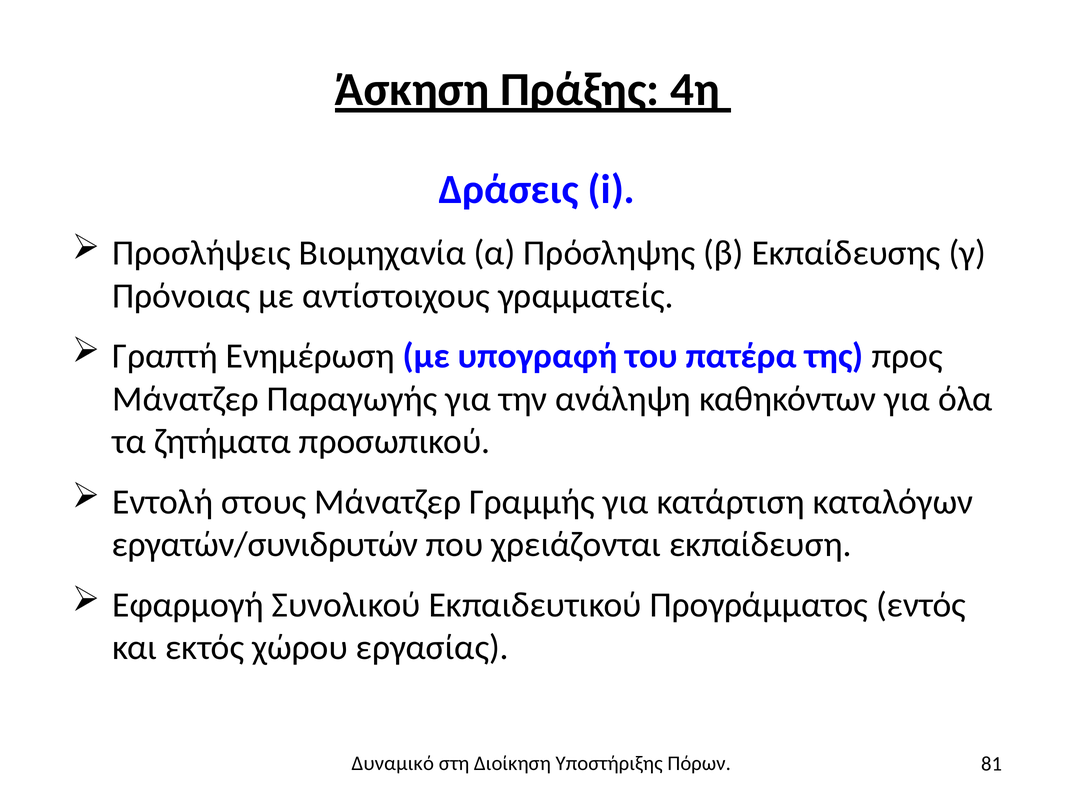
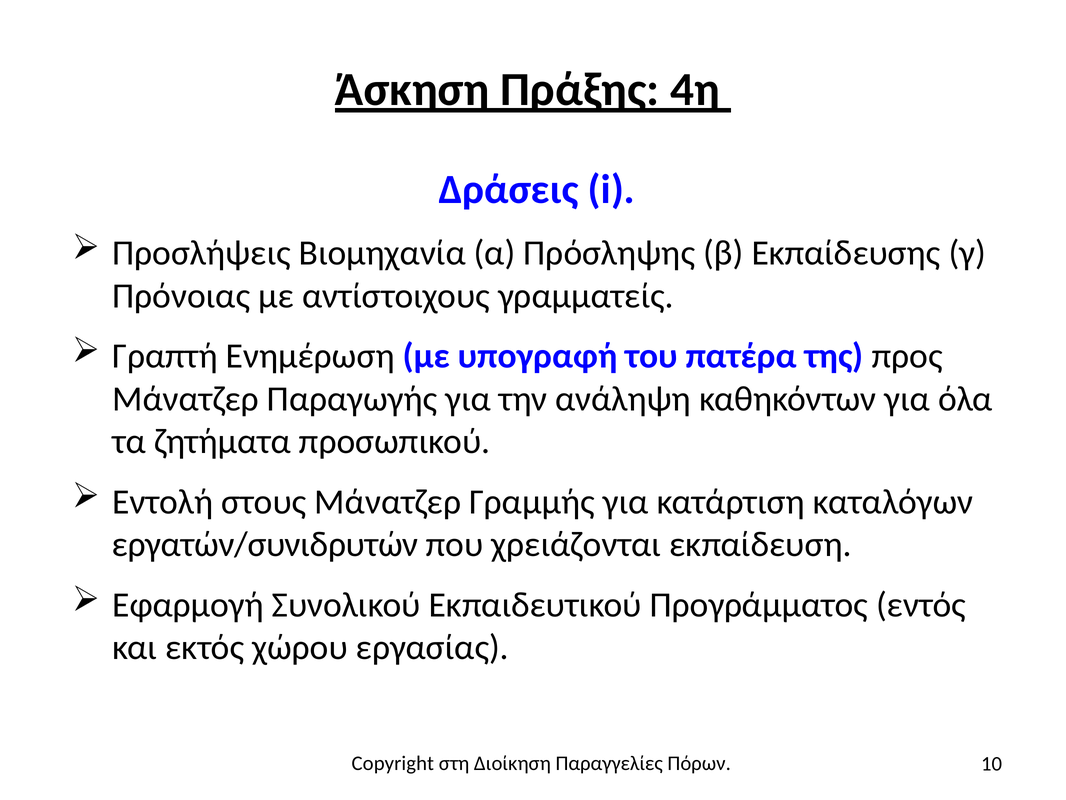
Δυναμικό: Δυναμικό -> Copyright (393, 763)
Υποστήριξης: Υποστήριξης -> Παραγγελίες (609, 763)
81: 81 -> 10 (992, 764)
